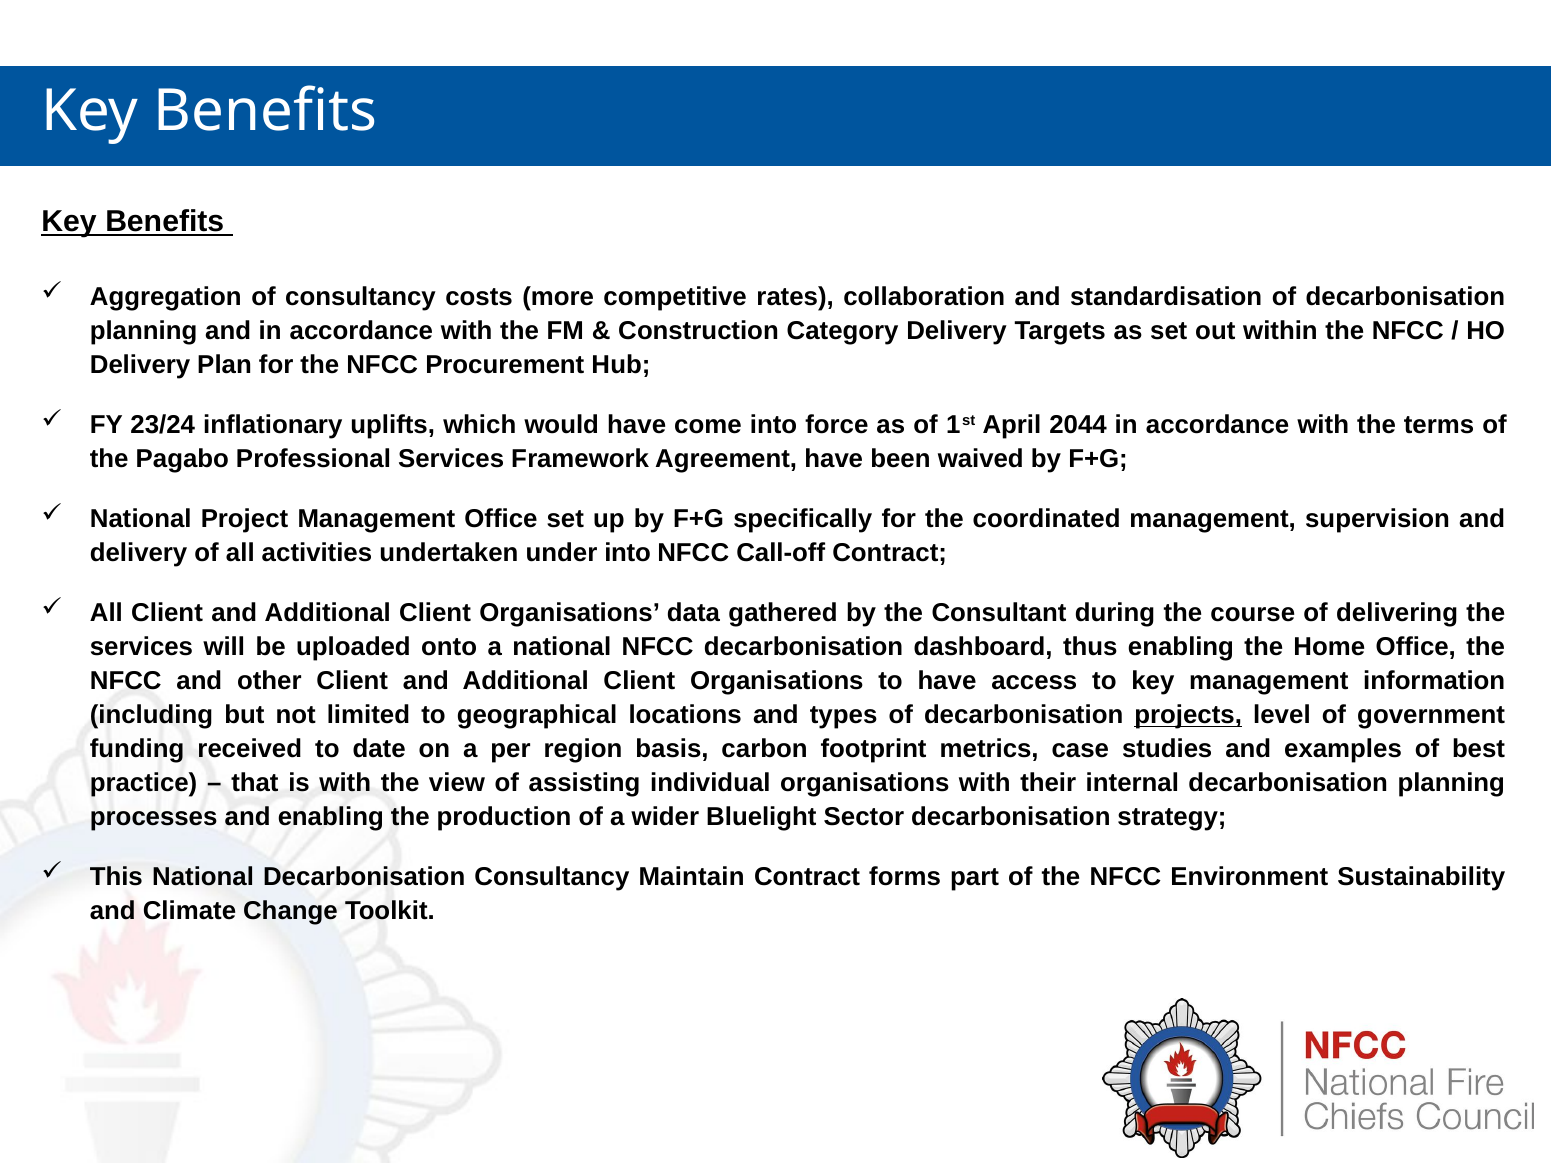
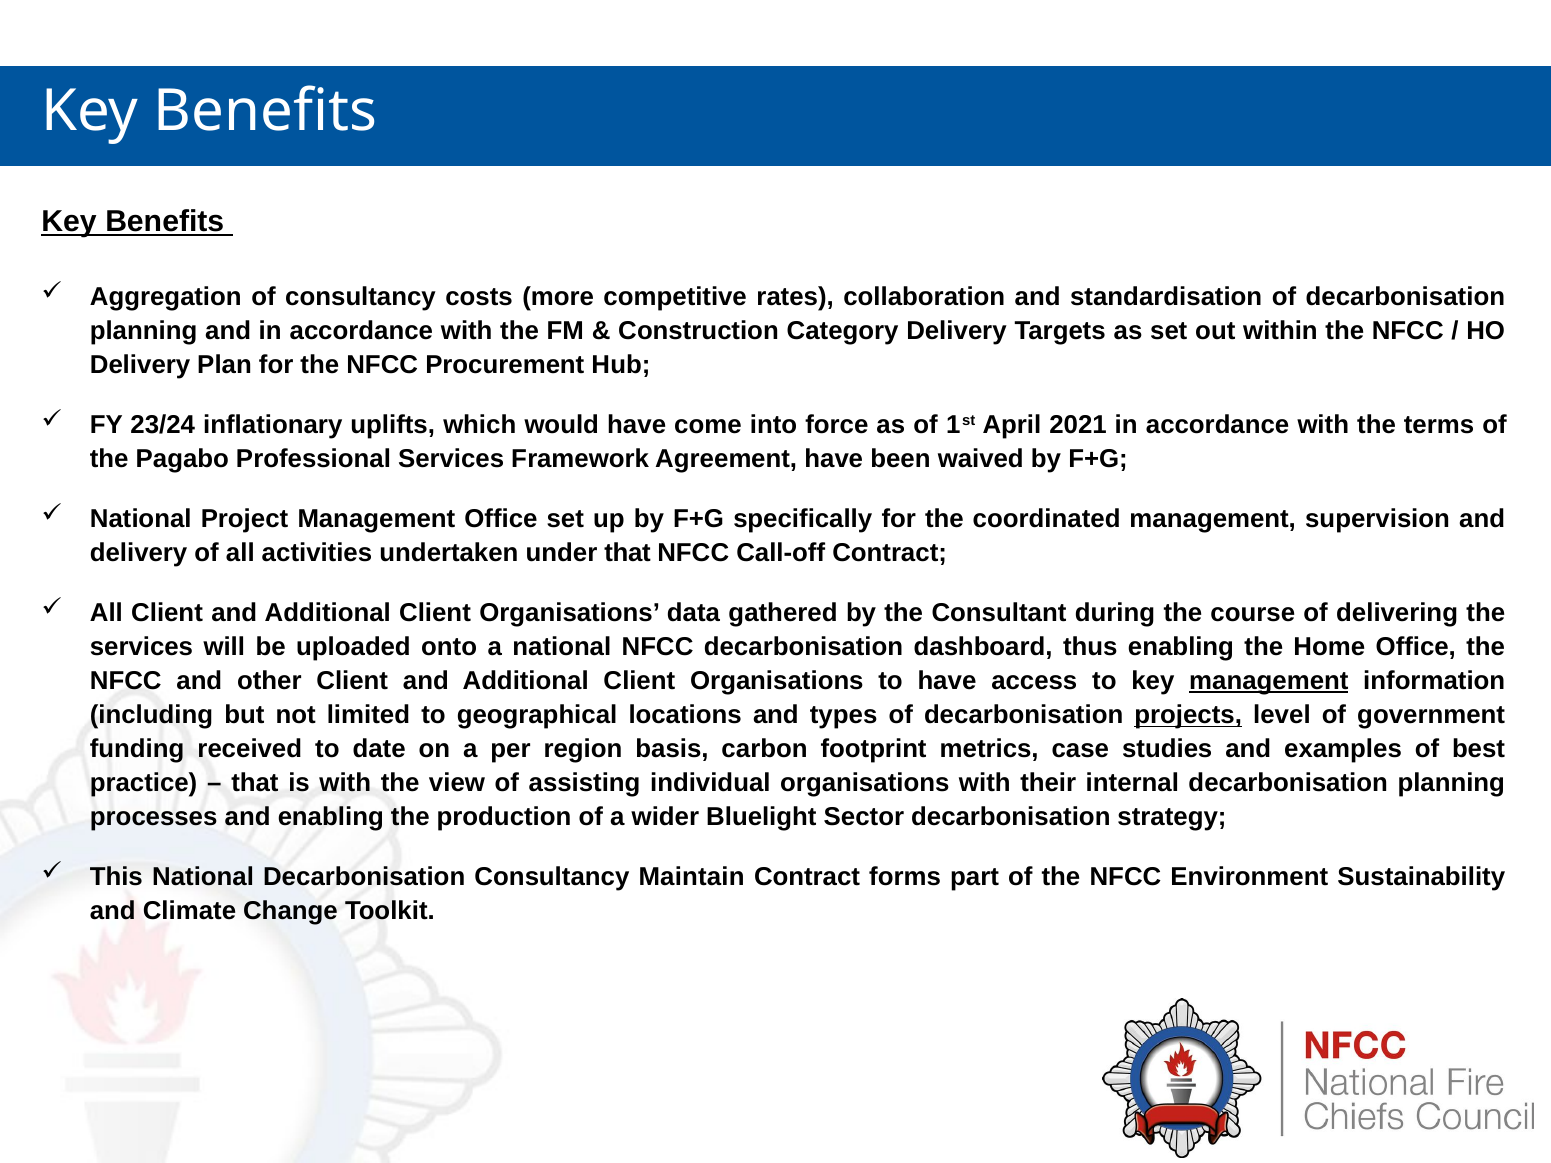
2044: 2044 -> 2021 (1078, 425)
under into: into -> that (628, 553)
management underline: none -> present (1269, 681)
